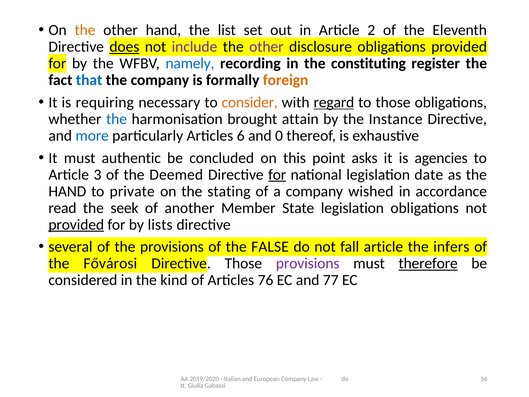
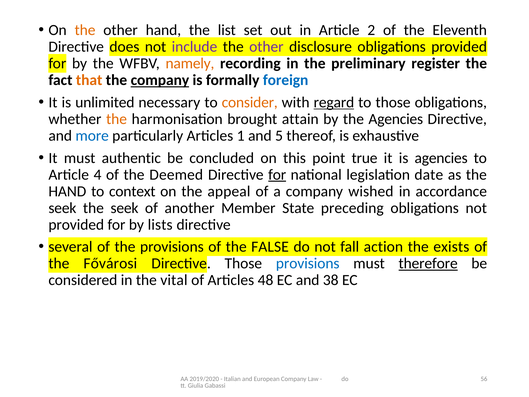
does underline: present -> none (124, 47)
namely colour: blue -> orange (190, 63)
constituting: constituting -> preliminary (368, 63)
that colour: blue -> orange (89, 80)
company underline: none -> present (160, 80)
foreign colour: orange -> blue (286, 80)
requiring: requiring -> unlimited (105, 102)
the colour: blue -> orange (117, 119)
the Instance: Instance -> Agencies (396, 119)
6: 6 -> 1 (241, 136)
0: 0 -> 5 (279, 136)
asks: asks -> true (365, 158)
3: 3 -> 4 (98, 174)
private: private -> context (132, 191)
stating: stating -> appeal (229, 191)
read: read -> seek (62, 208)
State legislation: legislation -> preceding (352, 208)
provided underline: present -> none (76, 224)
fall article: article -> action (383, 247)
infers: infers -> exists (451, 247)
provisions colour: purple -> blue (308, 263)
kind: kind -> vital (174, 280)
76: 76 -> 48 (266, 280)
77: 77 -> 38 (331, 280)
